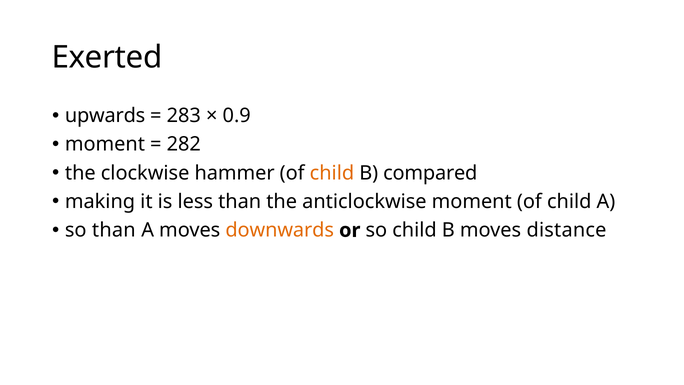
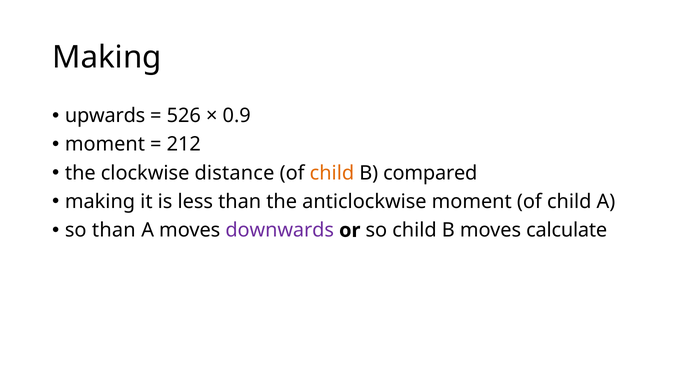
Exerted: Exerted -> Making (107, 57)
283: 283 -> 526 (184, 116)
282: 282 -> 212 (184, 144)
hammer: hammer -> distance (234, 173)
downwards colour: orange -> purple (280, 230)
distance: distance -> calculate (567, 230)
